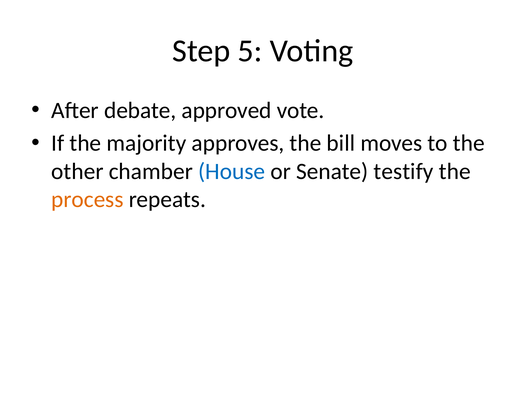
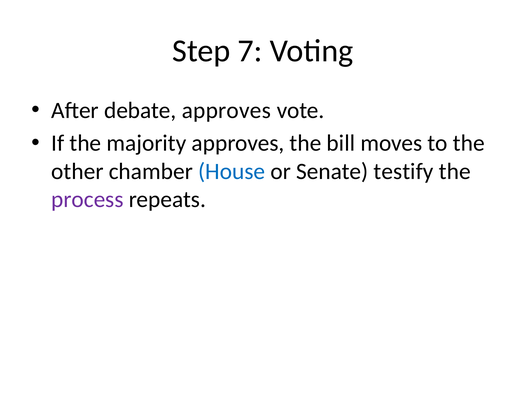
5: 5 -> 7 (250, 51)
debate approved: approved -> approves (226, 110)
process colour: orange -> purple (87, 199)
